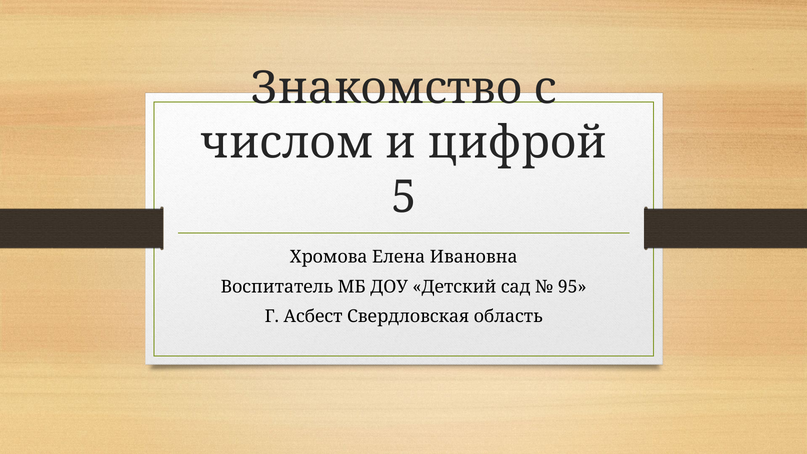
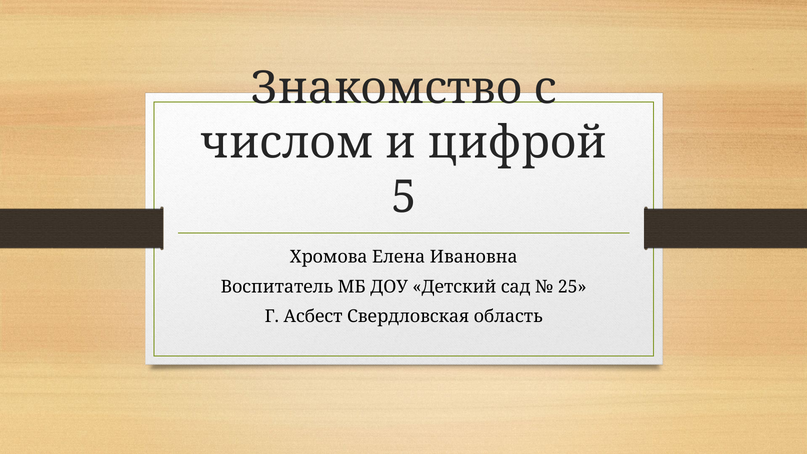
95: 95 -> 25 (572, 287)
